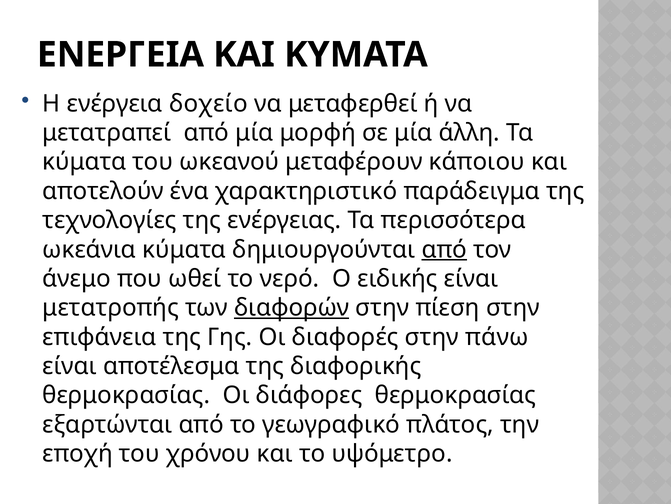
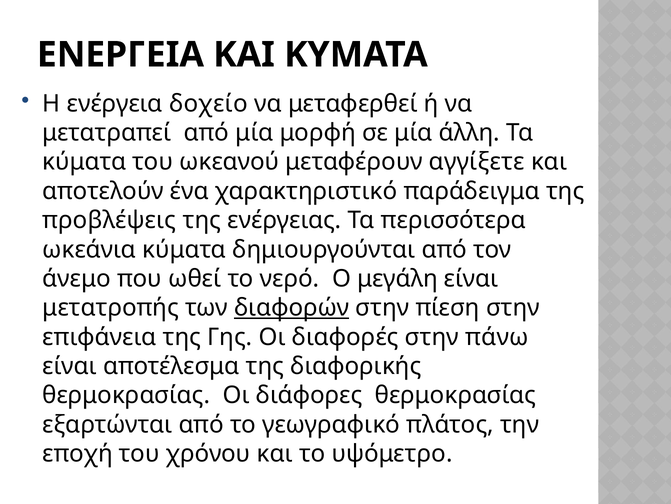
κάποιου: κάποιου -> αγγίξετε (477, 162)
τεχνολογίες: τεχνολογίες -> προβλέψεις (109, 220)
από underline: present -> none (444, 249)
ειδικής: ειδικής -> μεγάλη (398, 278)
